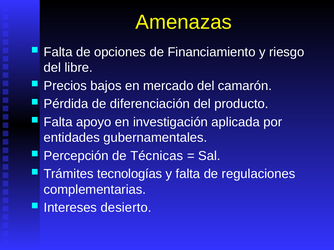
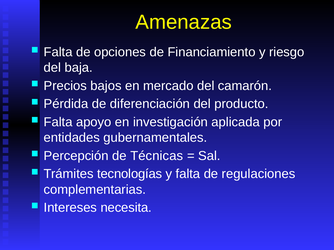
libre: libre -> baja (79, 68)
desierto: desierto -> necesita (126, 208)
